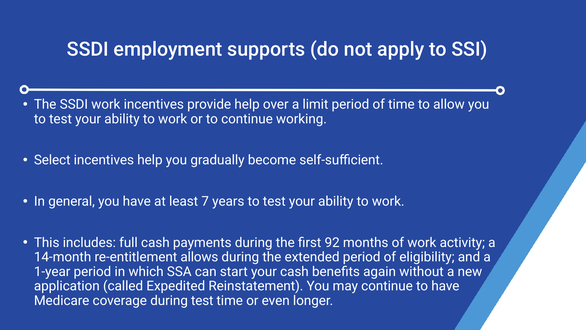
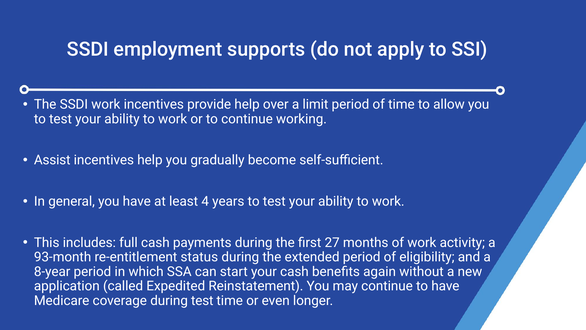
Select: Select -> Assist (52, 160)
7: 7 -> 4 (205, 201)
92: 92 -> 27 (332, 242)
14-month: 14-month -> 93-month (63, 257)
allows: allows -> status (199, 257)
1-year: 1-year -> 8-year (52, 271)
